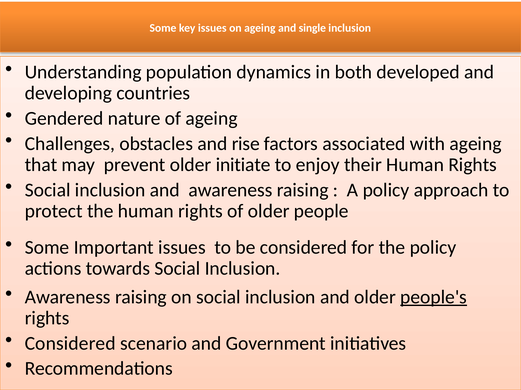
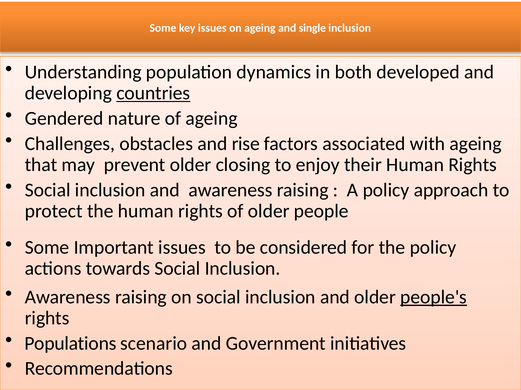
countries underline: none -> present (153, 93)
initiate: initiate -> closing (243, 165)
Considered: Considered -> Populations (70, 344)
